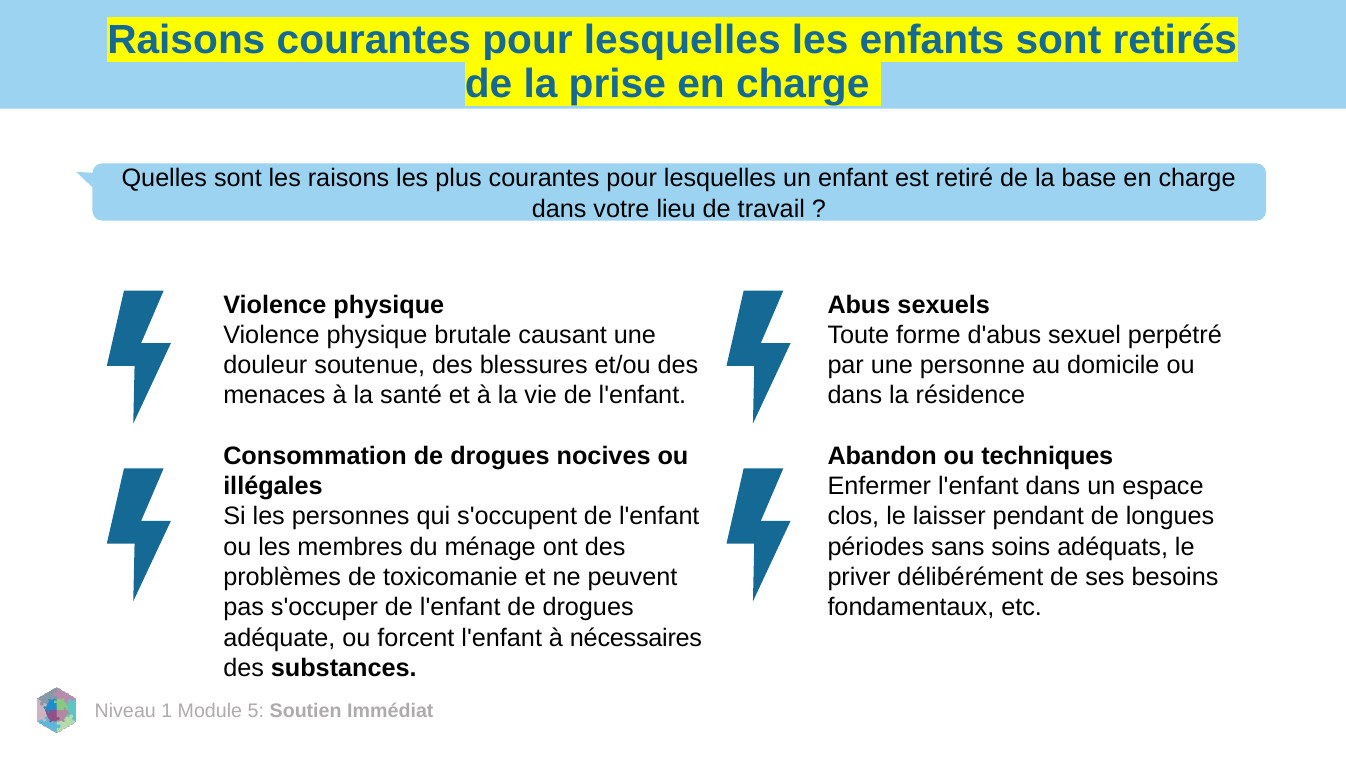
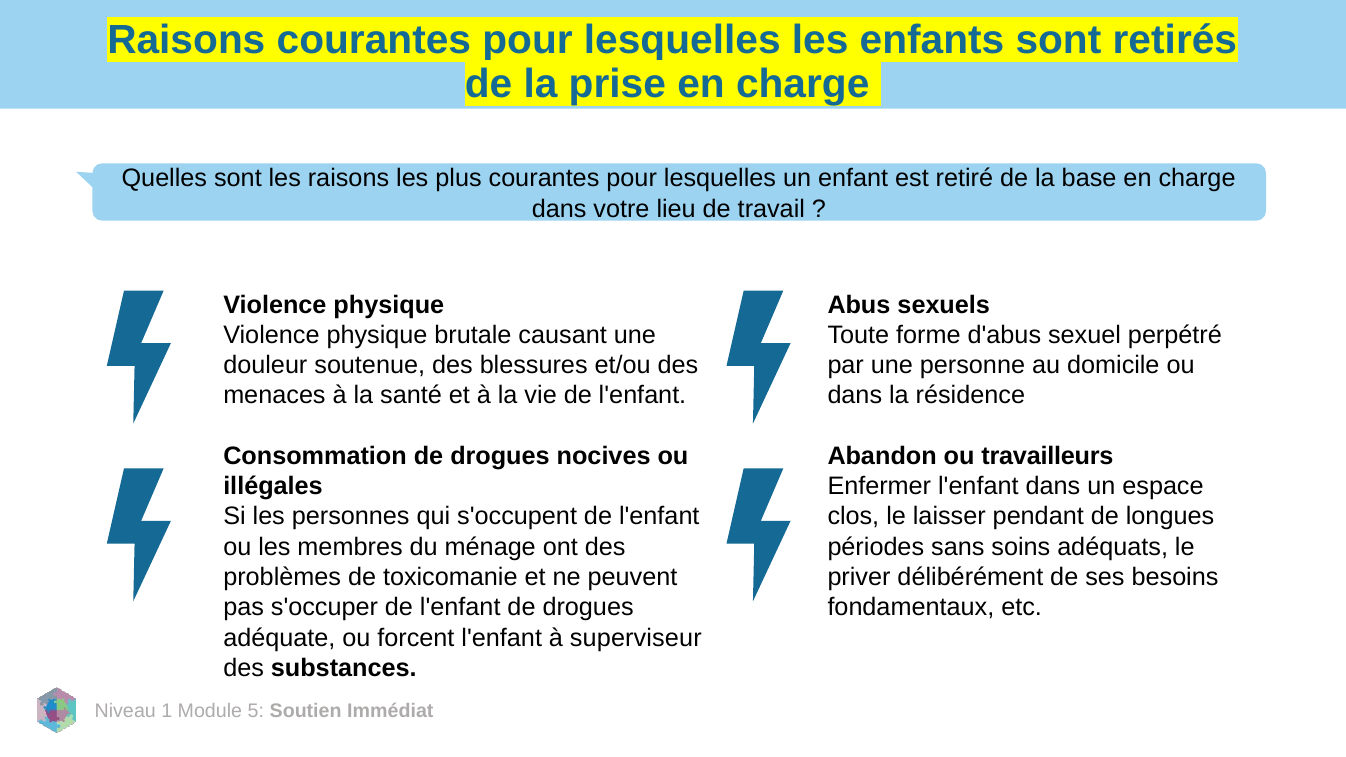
techniques: techniques -> travailleurs (1047, 456)
nécessaires: nécessaires -> superviseur (636, 638)
